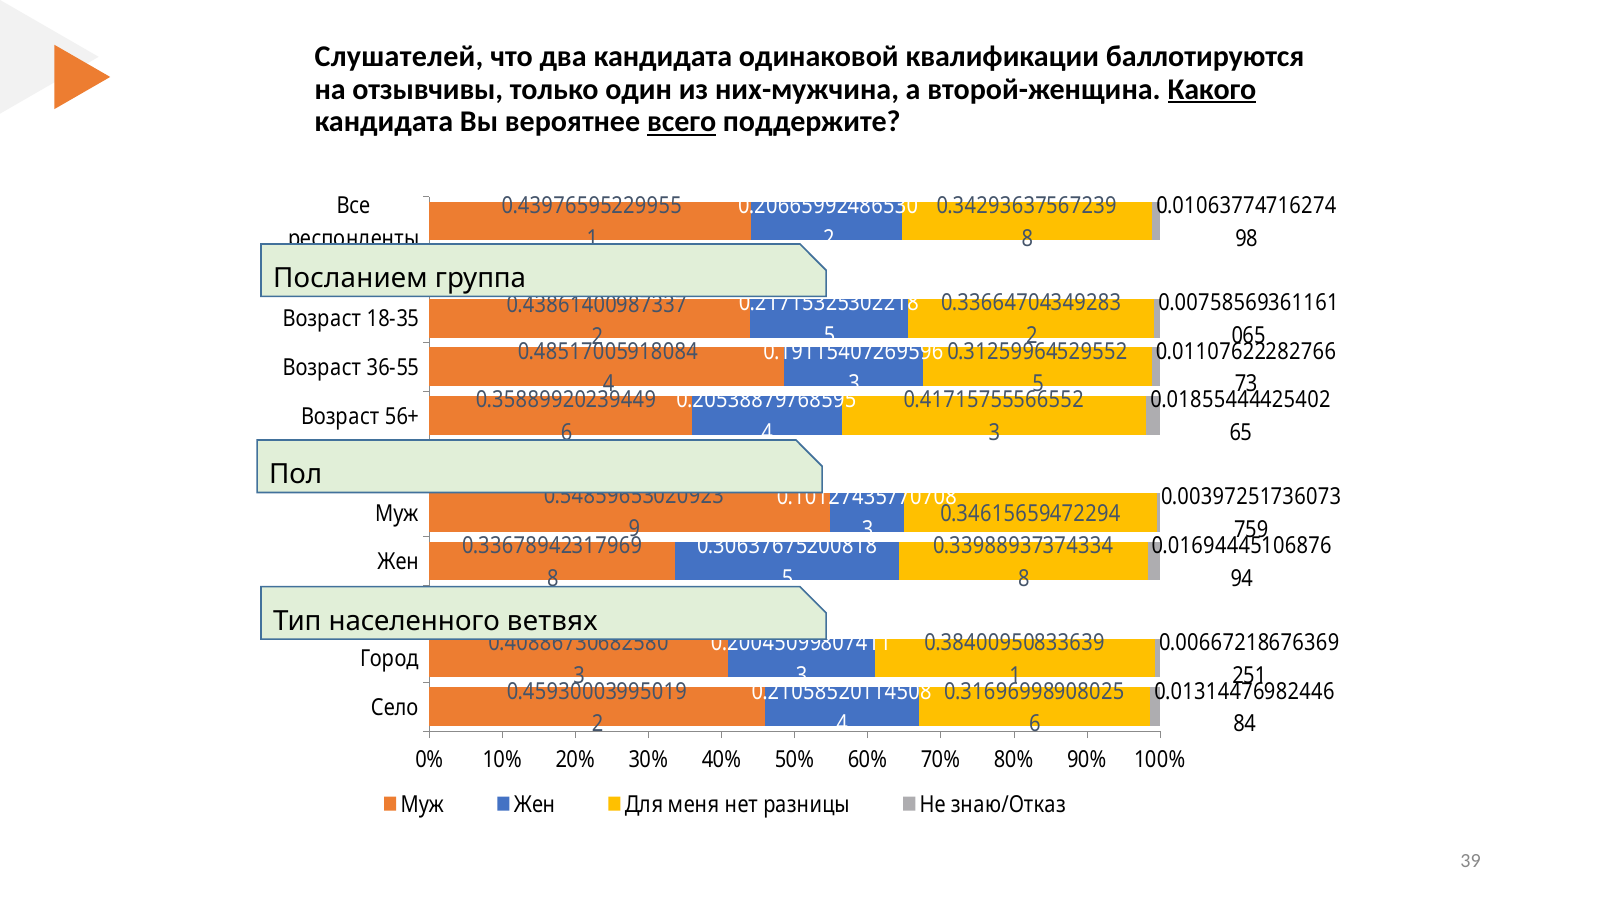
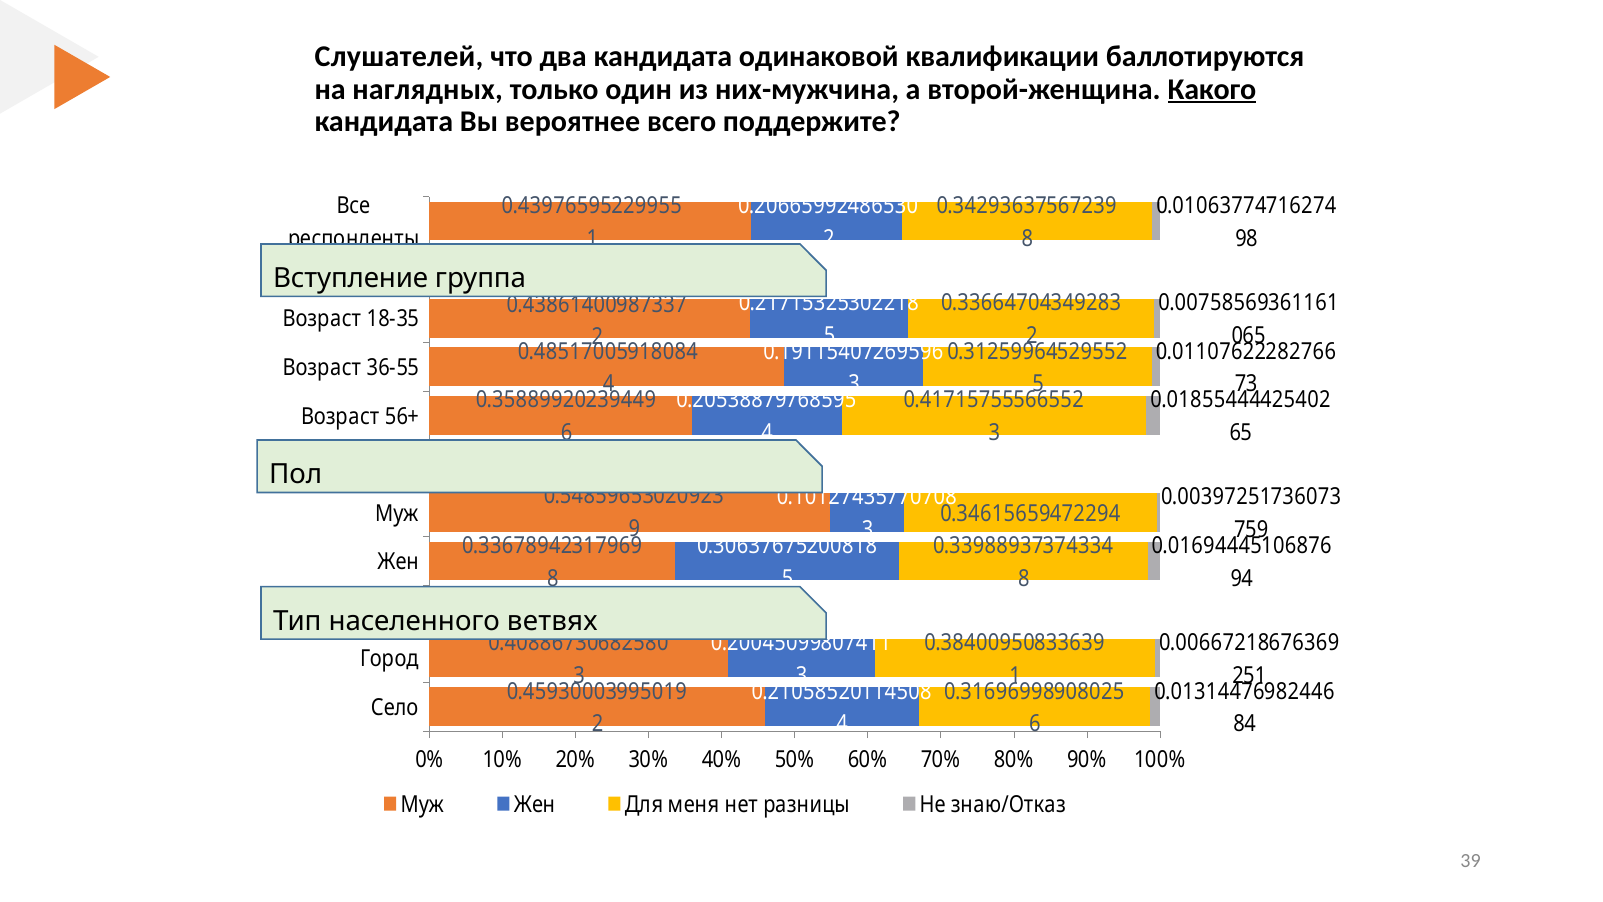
отзывчивы: отзывчивы -> наглядных (428, 89)
всего underline: present -> none (682, 122)
Посланием: Посланием -> Вступление (351, 279)
